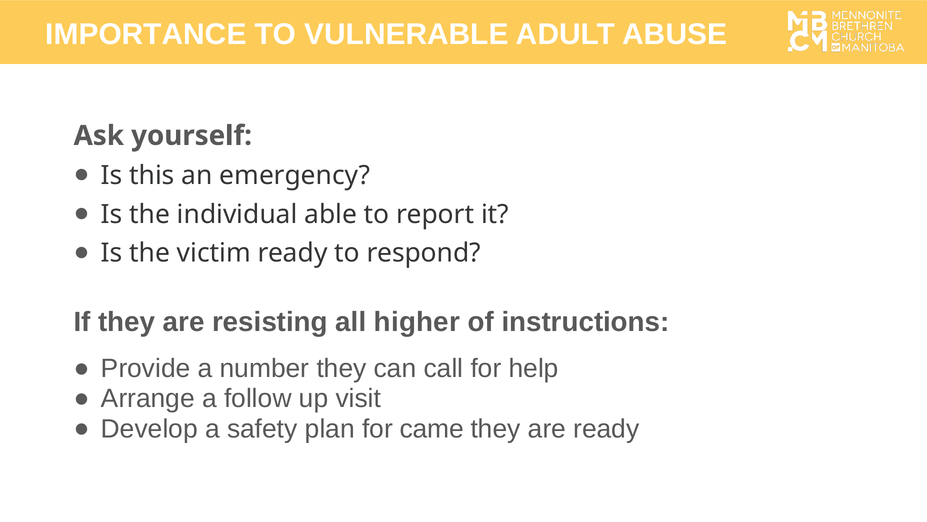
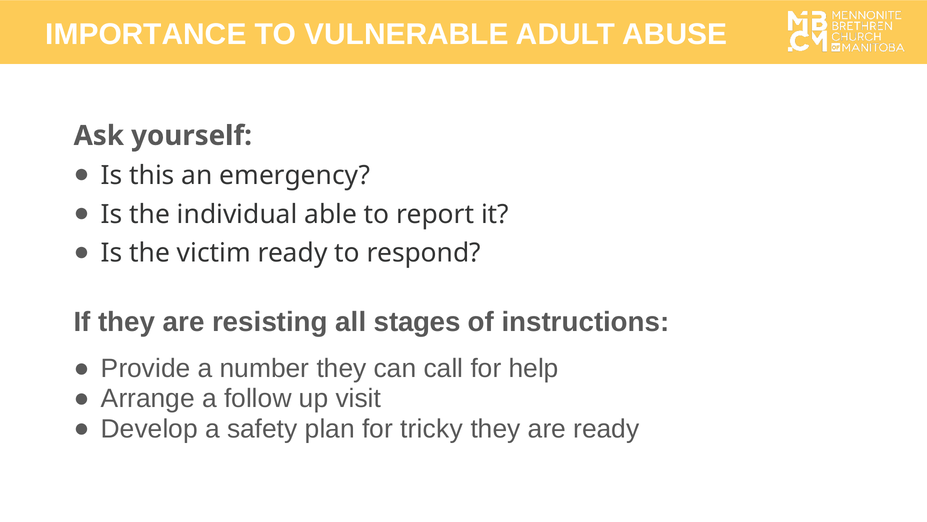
higher: higher -> stages (417, 322)
came: came -> tricky (432, 428)
